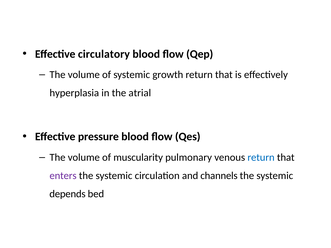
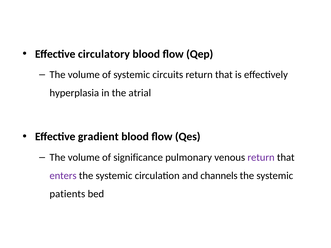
growth: growth -> circuits (168, 75)
pressure: pressure -> gradient (98, 137)
muscularity: muscularity -> significance (138, 157)
return colour: blue -> purple (261, 157)
depends: depends -> patients (67, 194)
